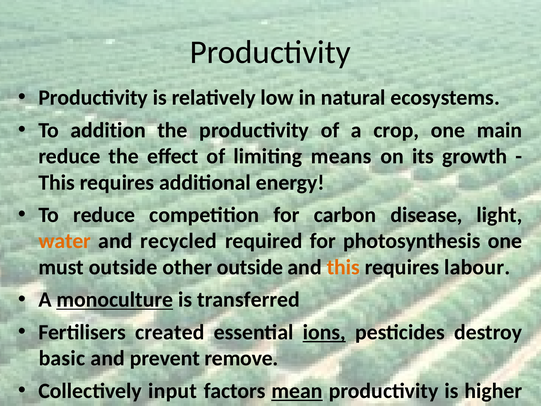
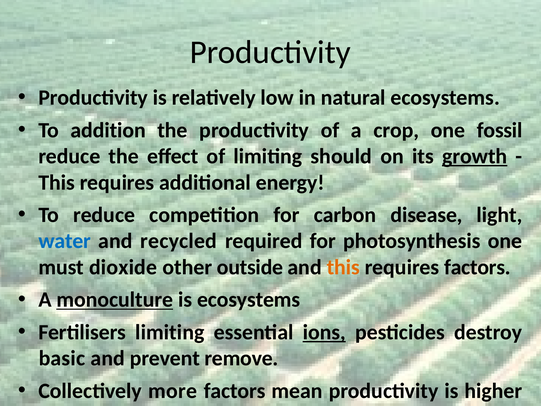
main: main -> fossil (500, 130)
means: means -> should (341, 156)
growth underline: none -> present (475, 156)
water colour: orange -> blue (65, 241)
must outside: outside -> dioxide (123, 267)
requires labour: labour -> factors (477, 267)
is transferred: transferred -> ecosystems (249, 300)
Fertilisers created: created -> limiting (170, 332)
input: input -> more (173, 391)
mean underline: present -> none (297, 391)
